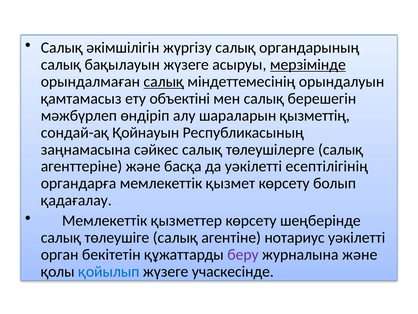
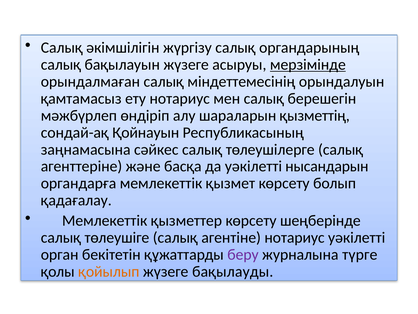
салық underline: present -> none (164, 81)
ету объектіні: объектіні -> нотариус (180, 98)
есептілігінің: есептілігінің -> нысандарын (327, 166)
журналына және: және -> түрге (360, 254)
қойылып colour: blue -> orange (109, 271)
учаскесінде: учаскесінде -> бақылауды (233, 271)
